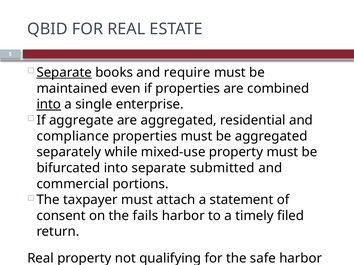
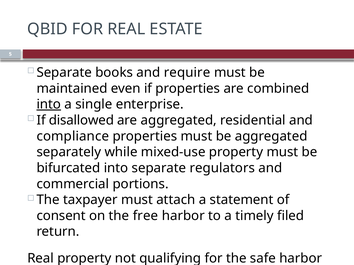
Separate underline: present -> none (64, 73)
aggregate: aggregate -> disallowed (81, 120)
submitted: submitted -> regulators (222, 168)
fails: fails -> free (145, 216)
